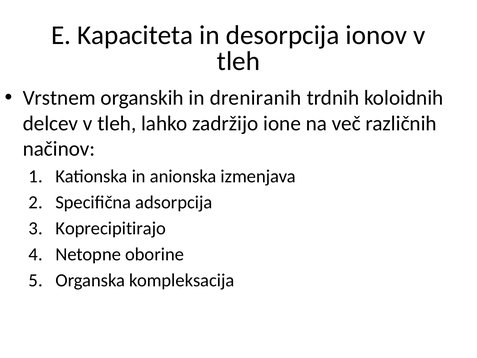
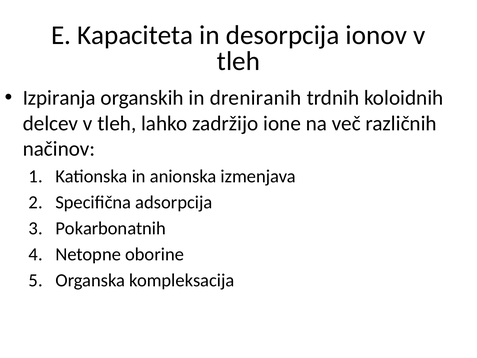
Vrstnem: Vrstnem -> Izpiranja (59, 98)
Koprecipitirajo: Koprecipitirajo -> Pokarbonatnih (111, 228)
